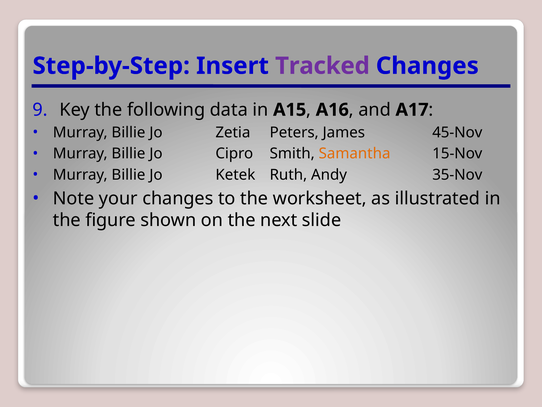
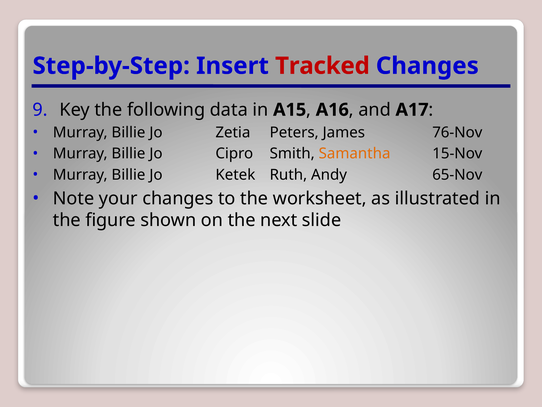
Tracked colour: purple -> red (322, 66)
45-Nov: 45-Nov -> 76-Nov (457, 132)
35-Nov: 35-Nov -> 65-Nov (457, 175)
